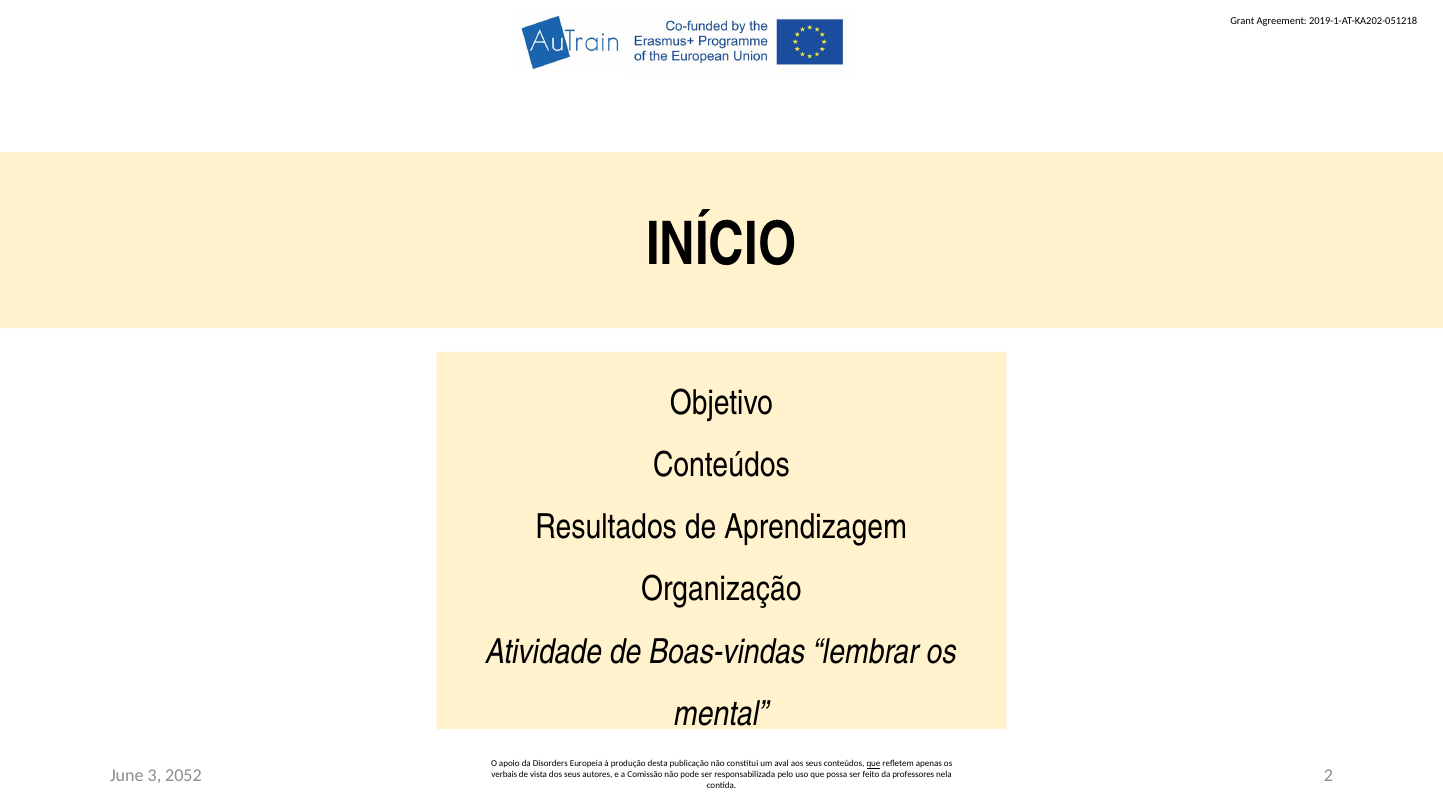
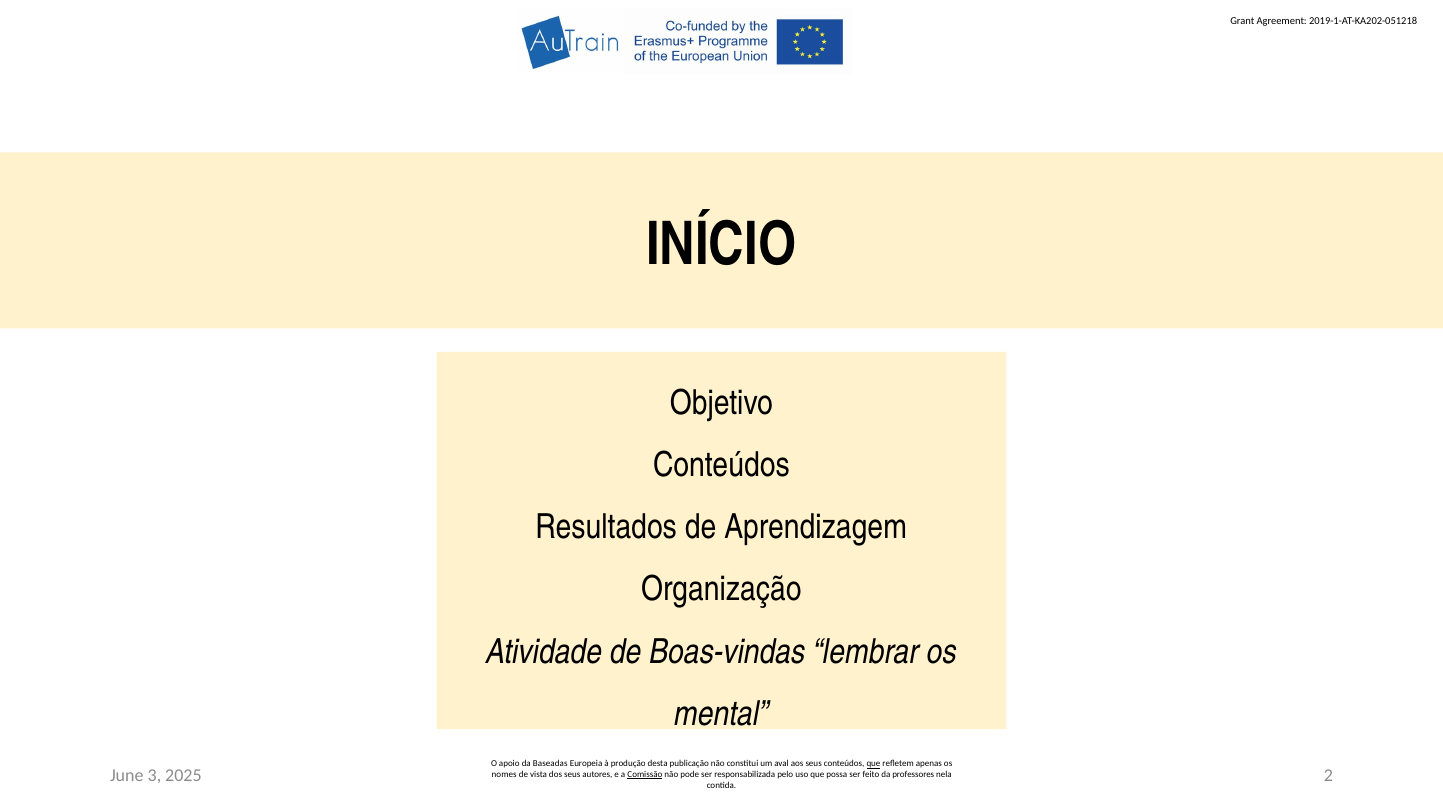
Disorders: Disorders -> Baseadas (550, 764)
2052: 2052 -> 2025 (183, 775)
verbais: verbais -> nomes (504, 775)
Comissão underline: none -> present (645, 775)
